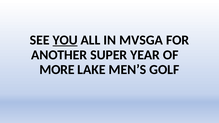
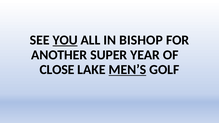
MVSGA: MVSGA -> BISHOP (141, 40)
MORE: MORE -> CLOSE (57, 70)
MEN’S underline: none -> present (127, 70)
